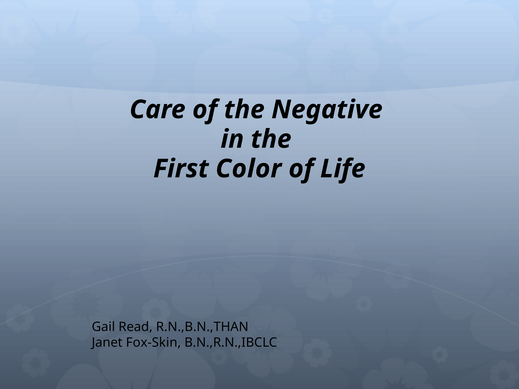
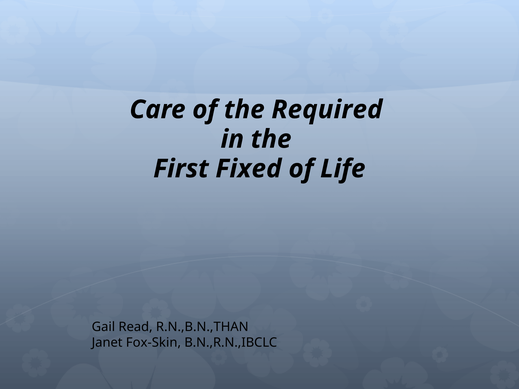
Negative: Negative -> Required (327, 110)
Color: Color -> Fixed (249, 169)
